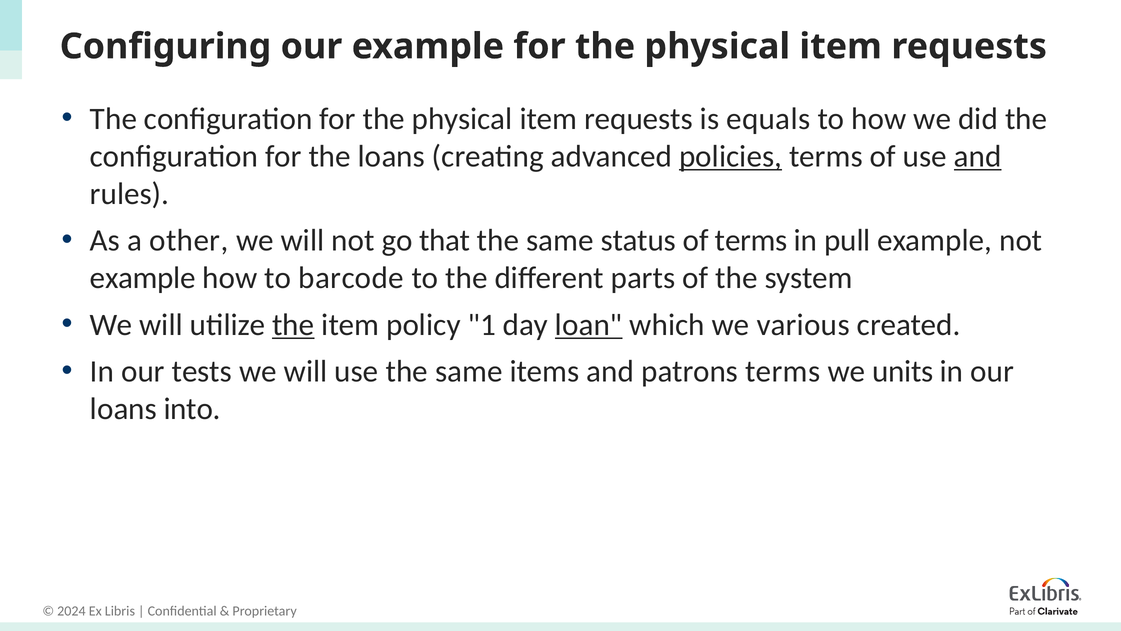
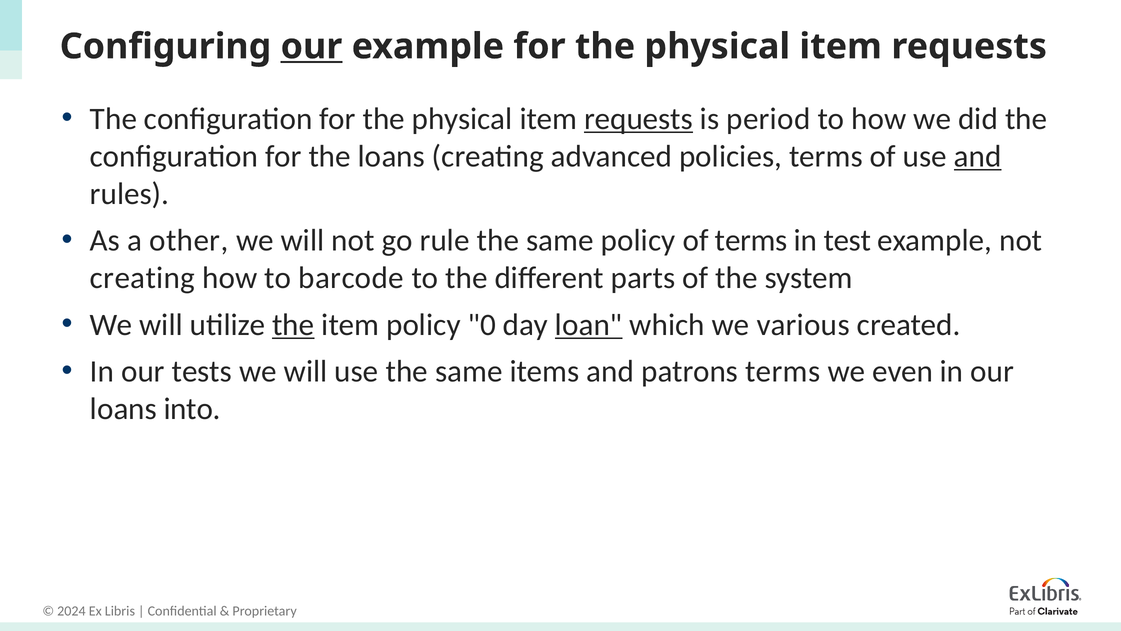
our underline: none -> present (311, 46)
requests underline: none -> present (639, 119)
equals: equals -> period (768, 119)
policies underline: present -> none (731, 156)
that: that -> rule (445, 240)
same status: status -> policy (638, 240)
pull: pull -> test (847, 240)
example: example -> creating (142, 278)
1: 1 -> 0 (482, 325)
units: units -> even (903, 371)
